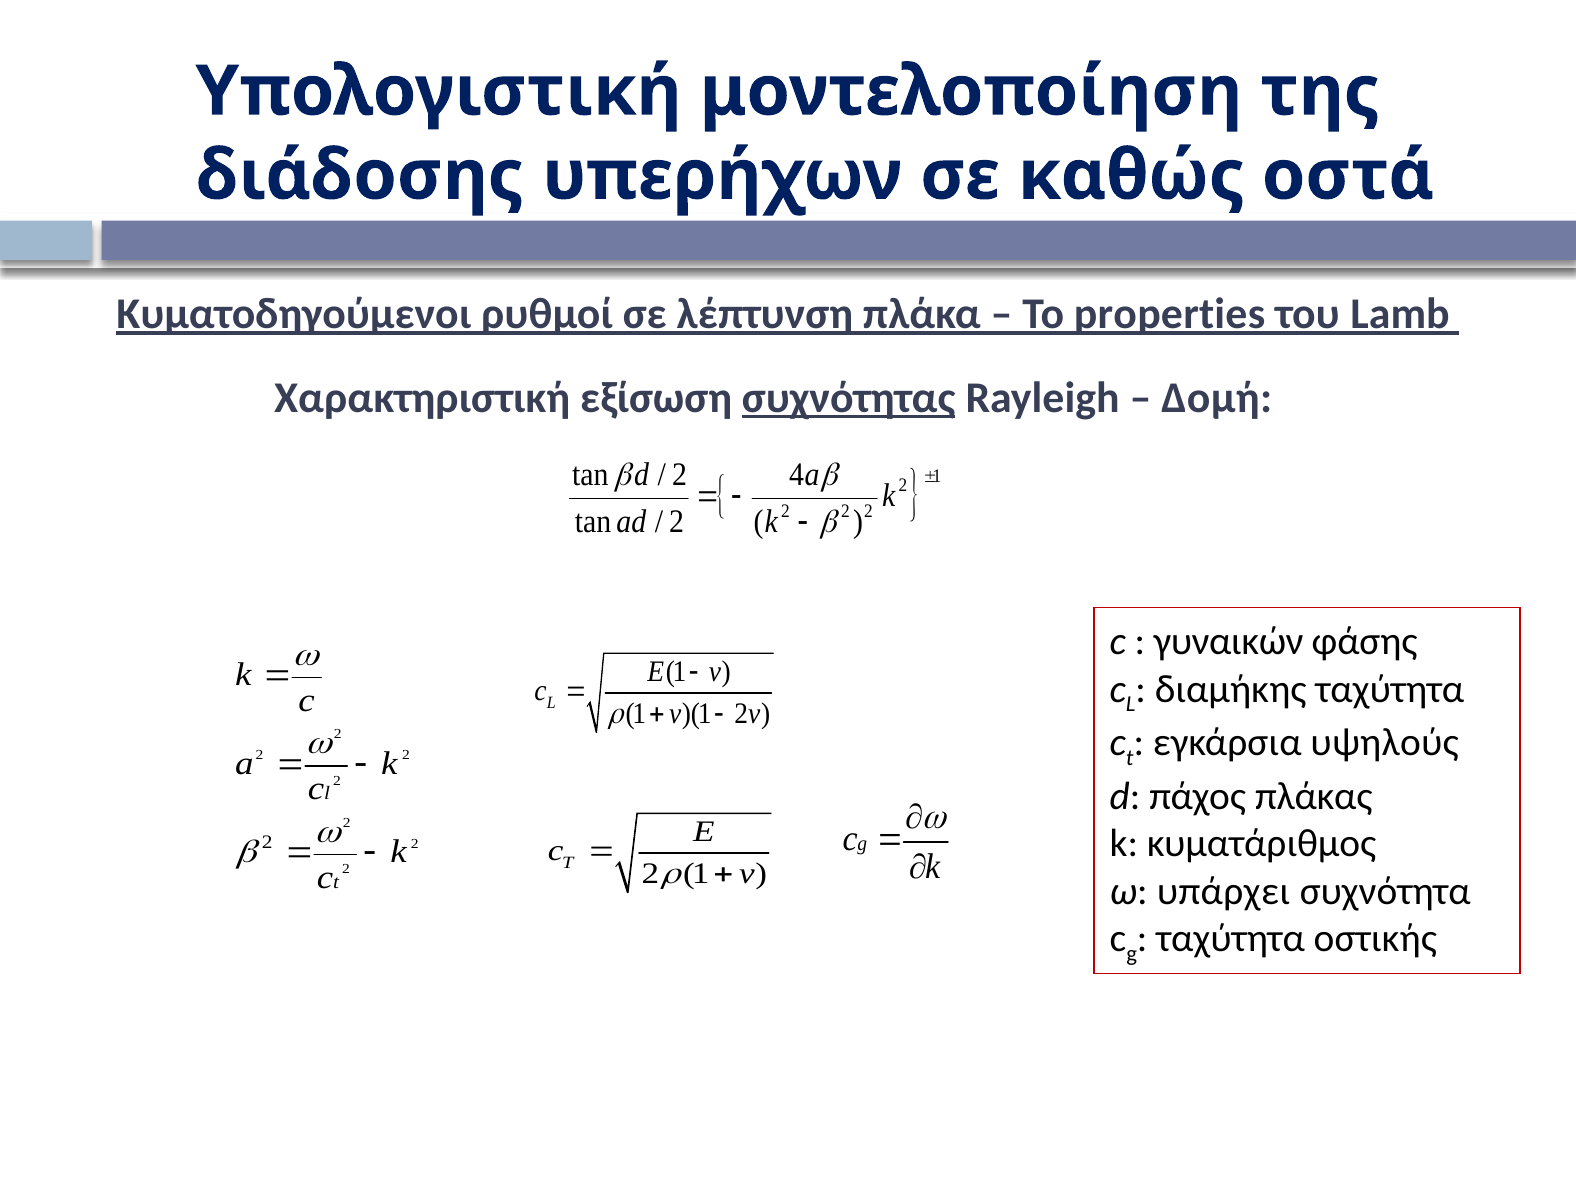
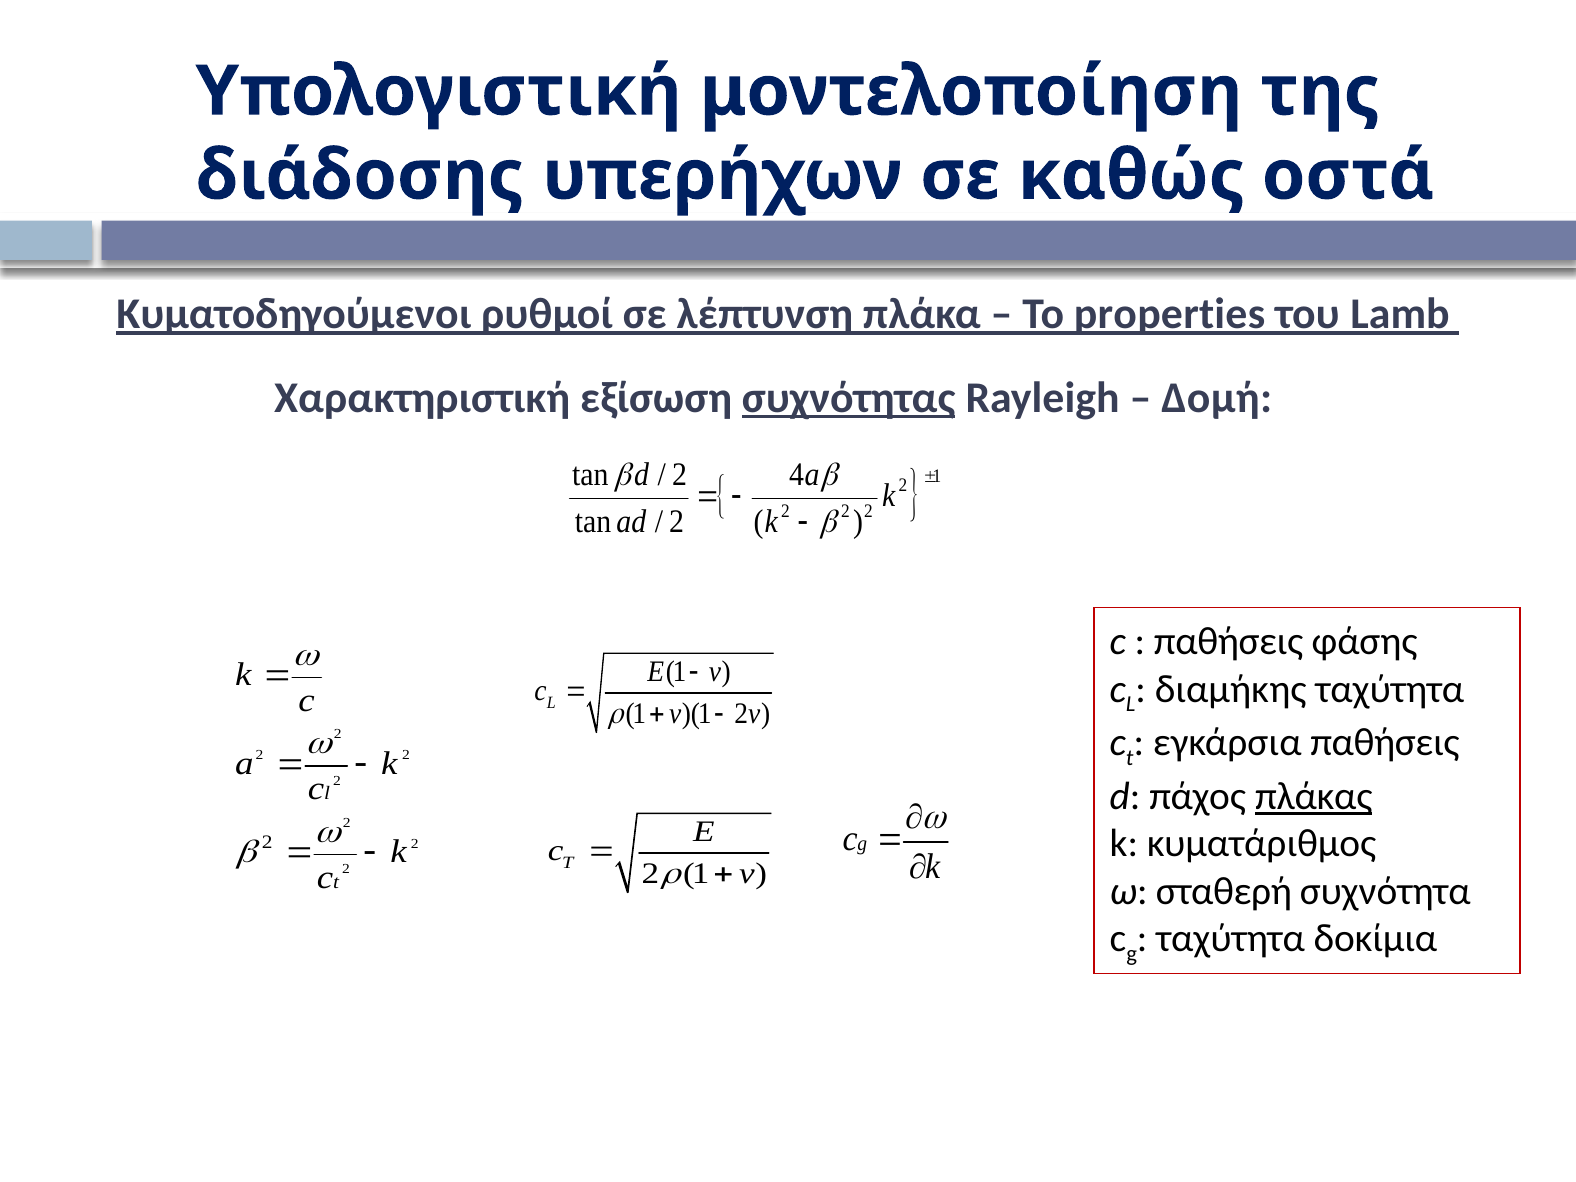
γυναικών: γυναικών -> παθήσεις (1229, 642)
εγκάρσια υψηλούς: υψηλούς -> παθήσεις (1385, 743)
πλάκας underline: none -> present (1314, 796)
υπάρχει: υπάρχει -> σταθερή (1224, 891)
οστικής: οστικής -> δοκίμια (1376, 938)
